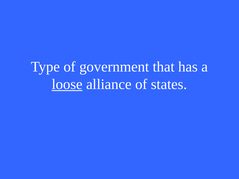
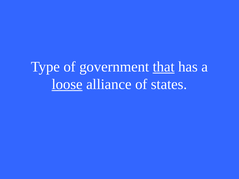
that underline: none -> present (164, 67)
